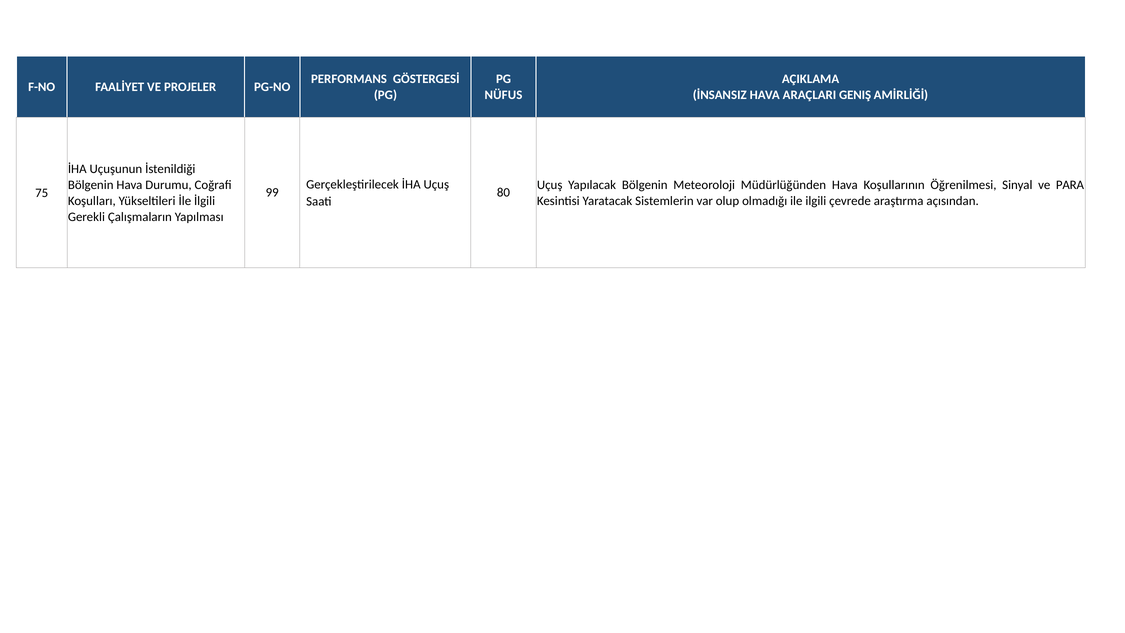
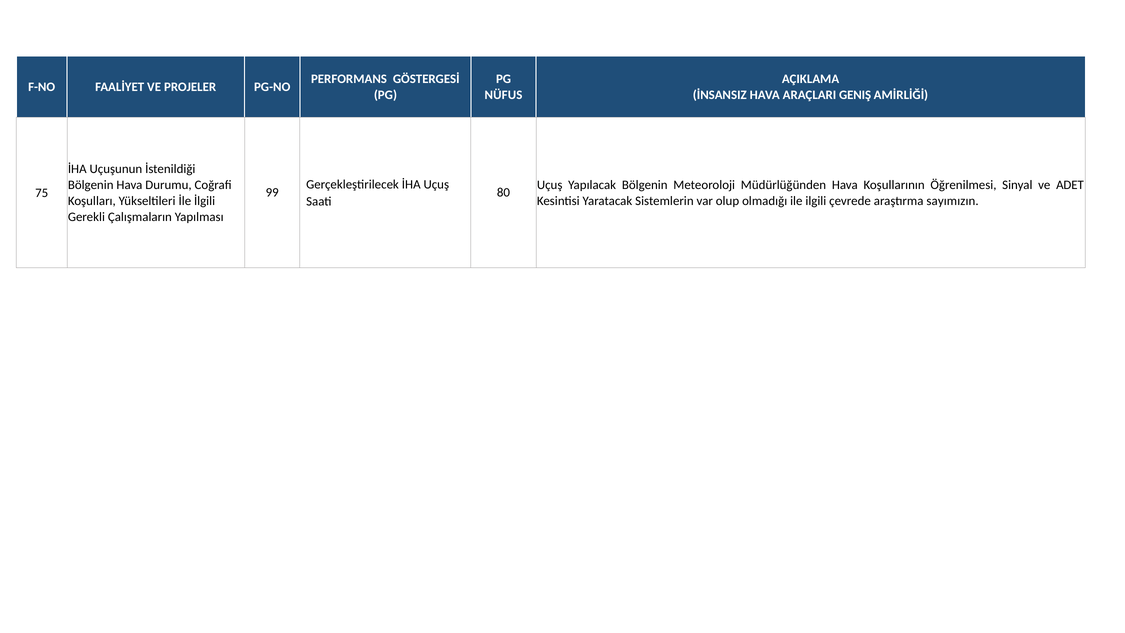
PARA: PARA -> ADET (1070, 185)
açısından: açısından -> sayımızın (953, 201)
